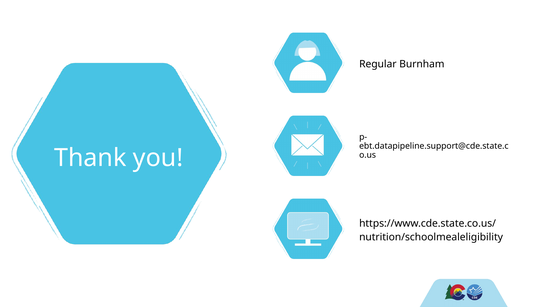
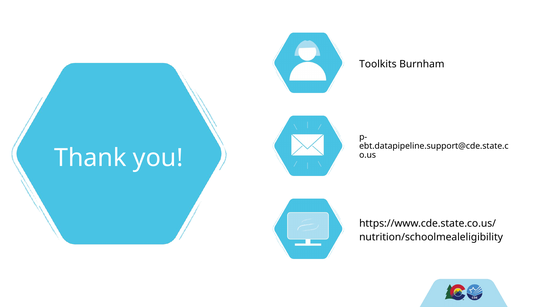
Regular: Regular -> Toolkits (378, 64)
